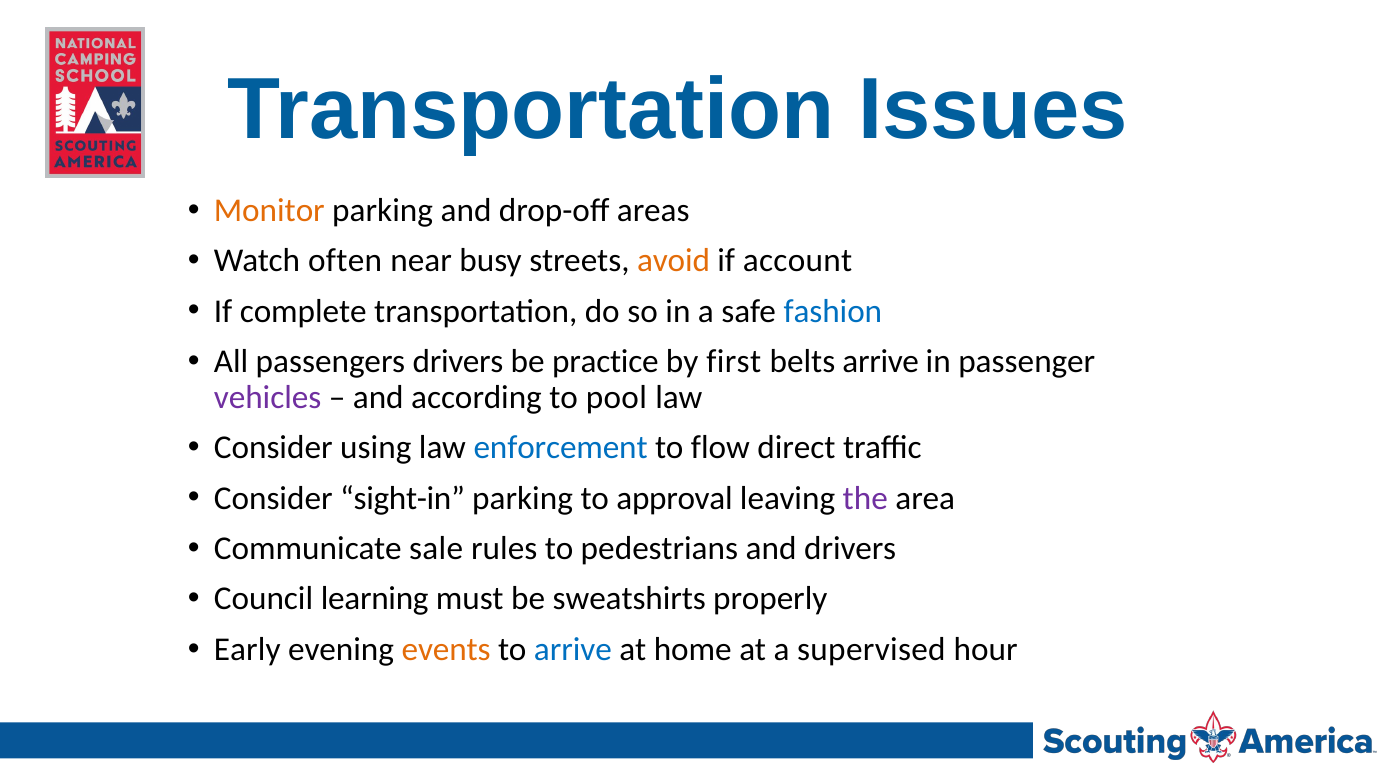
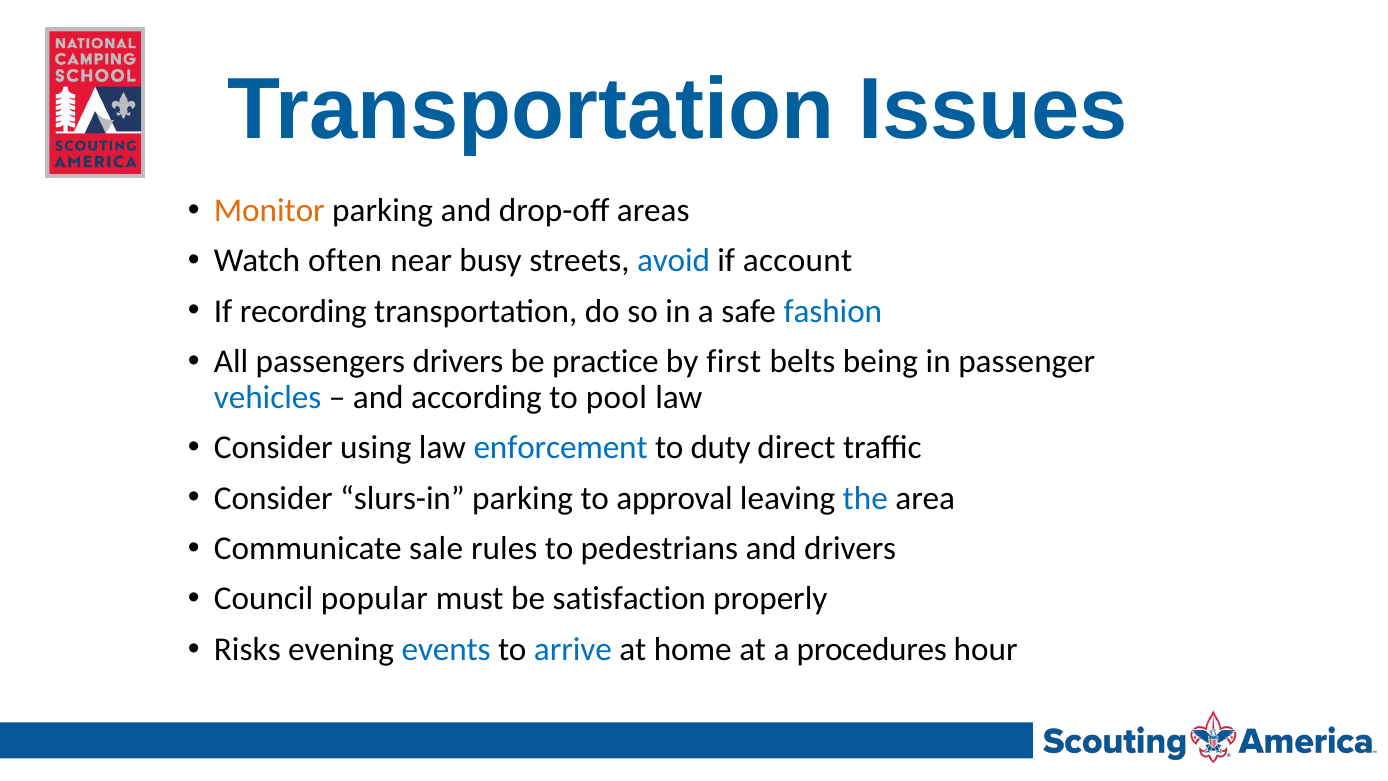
avoid colour: orange -> blue (674, 261)
complete: complete -> recording (303, 311)
belts arrive: arrive -> being (881, 361)
vehicles colour: purple -> blue (268, 397)
flow: flow -> duty (721, 448)
sight-in: sight-in -> slurs-in (402, 498)
the colour: purple -> blue (865, 498)
learning: learning -> popular (374, 599)
sweatshirts: sweatshirts -> satisfaction (629, 599)
Early: Early -> Risks (247, 649)
events colour: orange -> blue (446, 649)
supervised: supervised -> procedures (872, 649)
